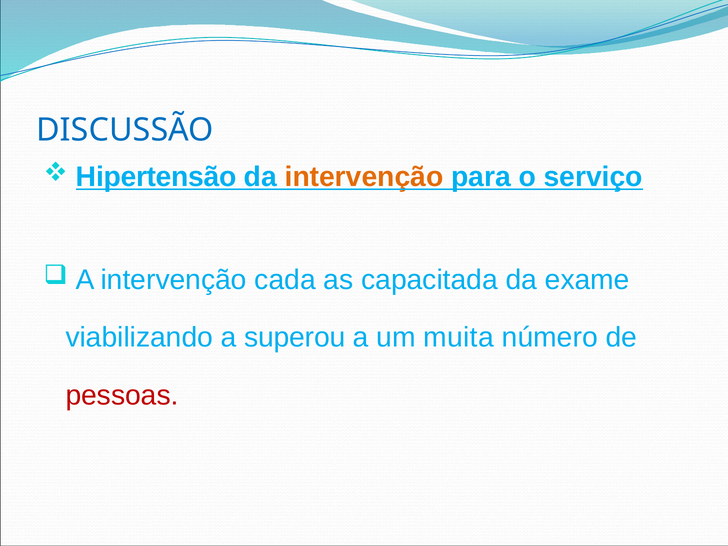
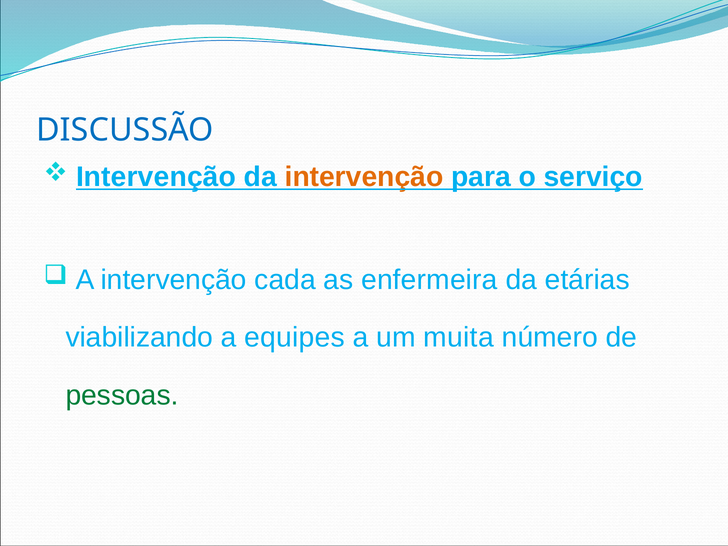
Hipertensão: Hipertensão -> Intervenção (156, 177)
capacitada: capacitada -> enfermeira (429, 280)
exame: exame -> etárias (587, 280)
superou: superou -> equipes (295, 338)
pessoas colour: red -> green (122, 395)
